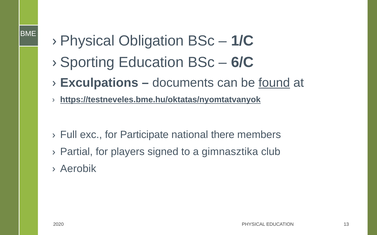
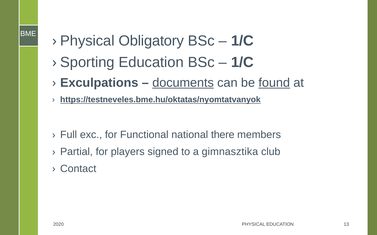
Obligation: Obligation -> Obligatory (151, 41)
6/C: 6/C -> 1/C (242, 63)
documents underline: none -> present (183, 83)
Participate: Participate -> Functional (144, 135)
Aerobik: Aerobik -> Contact (78, 169)
